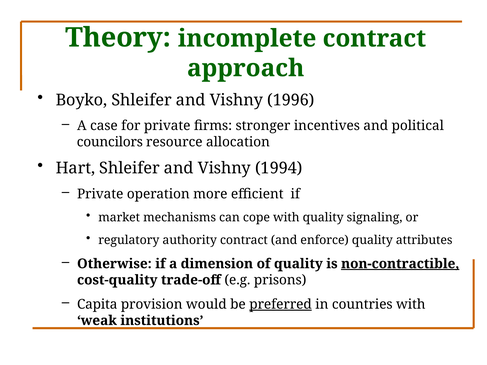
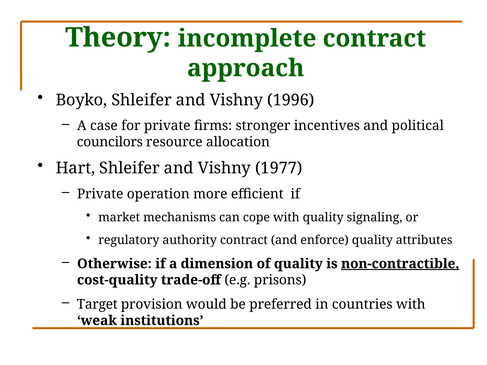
1994: 1994 -> 1977 (279, 168)
Capita: Capita -> Target (97, 305)
preferred underline: present -> none (281, 305)
